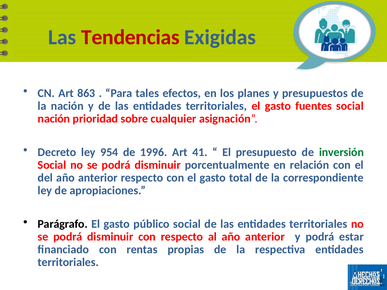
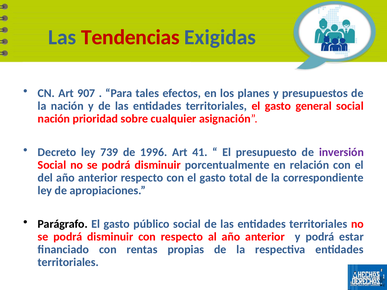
863: 863 -> 907 (86, 93)
fuentes: fuentes -> general (314, 106)
954: 954 -> 739 (109, 152)
inversión colour: green -> purple (341, 152)
